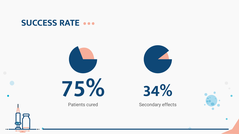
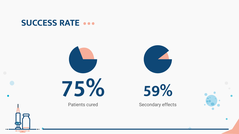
34%: 34% -> 59% (158, 91)
